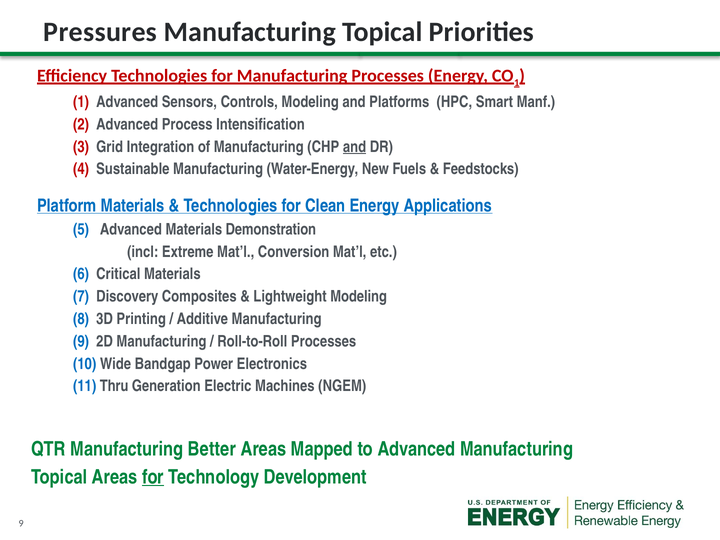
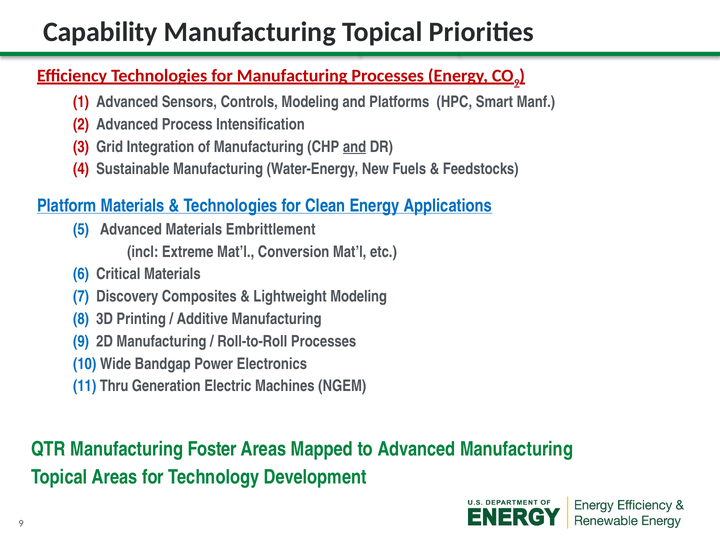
Pressures: Pressures -> Capability (100, 32)
1: 1 -> 9 (517, 83)
Demonstration: Demonstration -> Embrittlement (271, 229)
Better: Better -> Foster (212, 449)
for underline: present -> none (153, 477)
